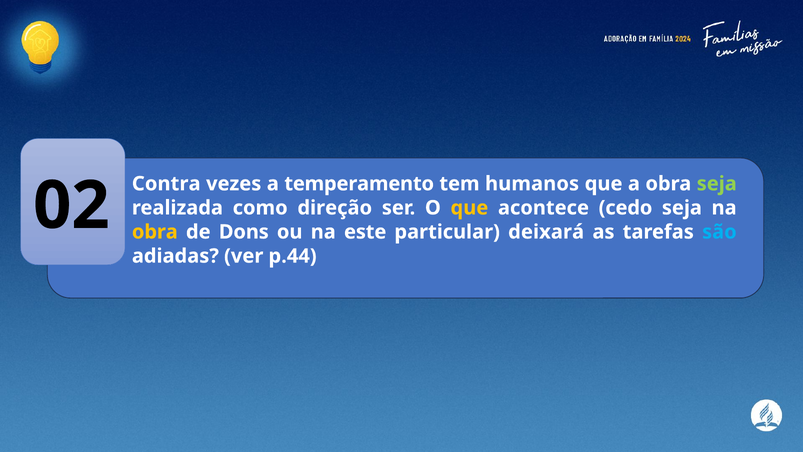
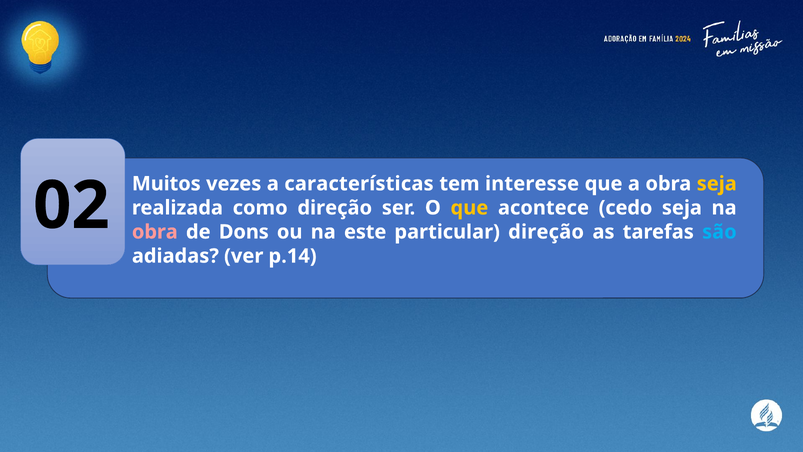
Contra: Contra -> Muitos (166, 184)
temperamento: temperamento -> características (359, 184)
humanos: humanos -> interesse (532, 184)
seja colour: light green -> yellow (717, 184)
obra colour: yellow -> pink (155, 232)
particular deixará: deixará -> direção (546, 232)
p.44: p.44 -> p.14 (293, 256)
